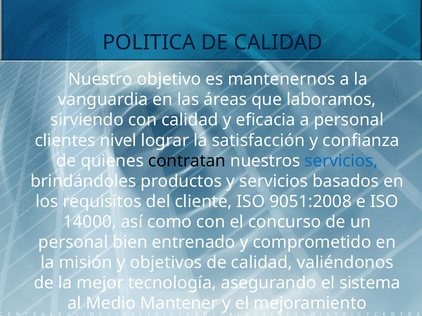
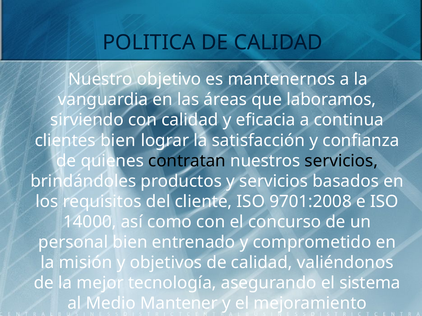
a personal: personal -> continua (349, 120)
clientes nivel: nivel -> bien (118, 141)
servicios colour: blue -> black (341, 161)
9051:2008: 9051:2008 -> 9701:2008 (311, 202)
